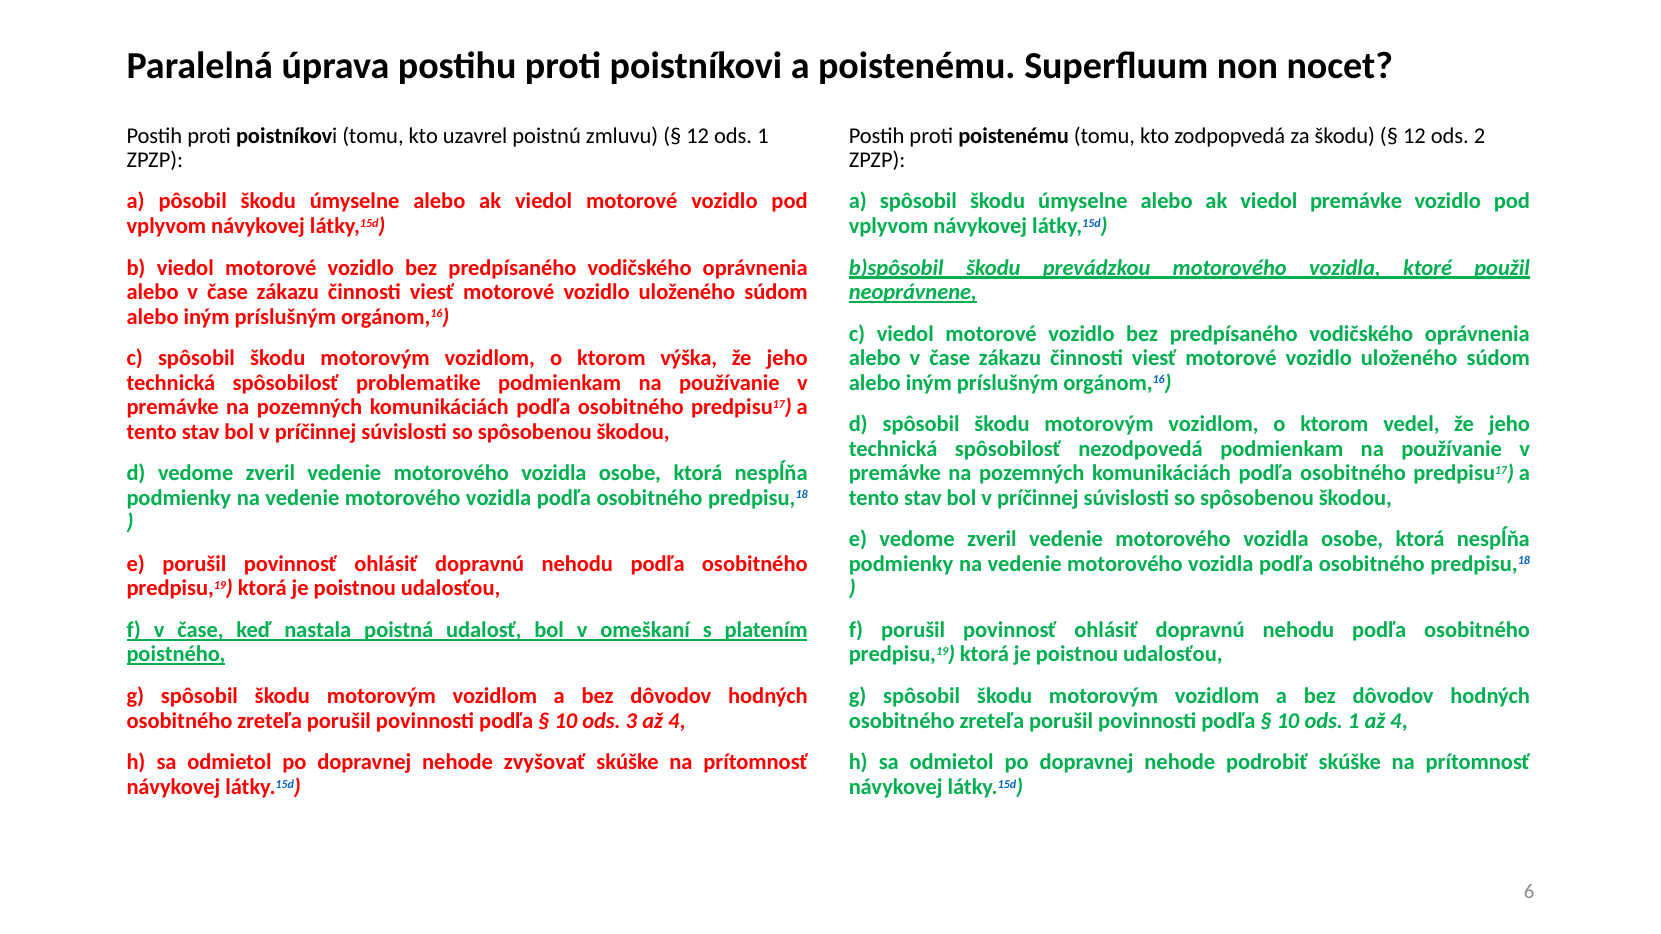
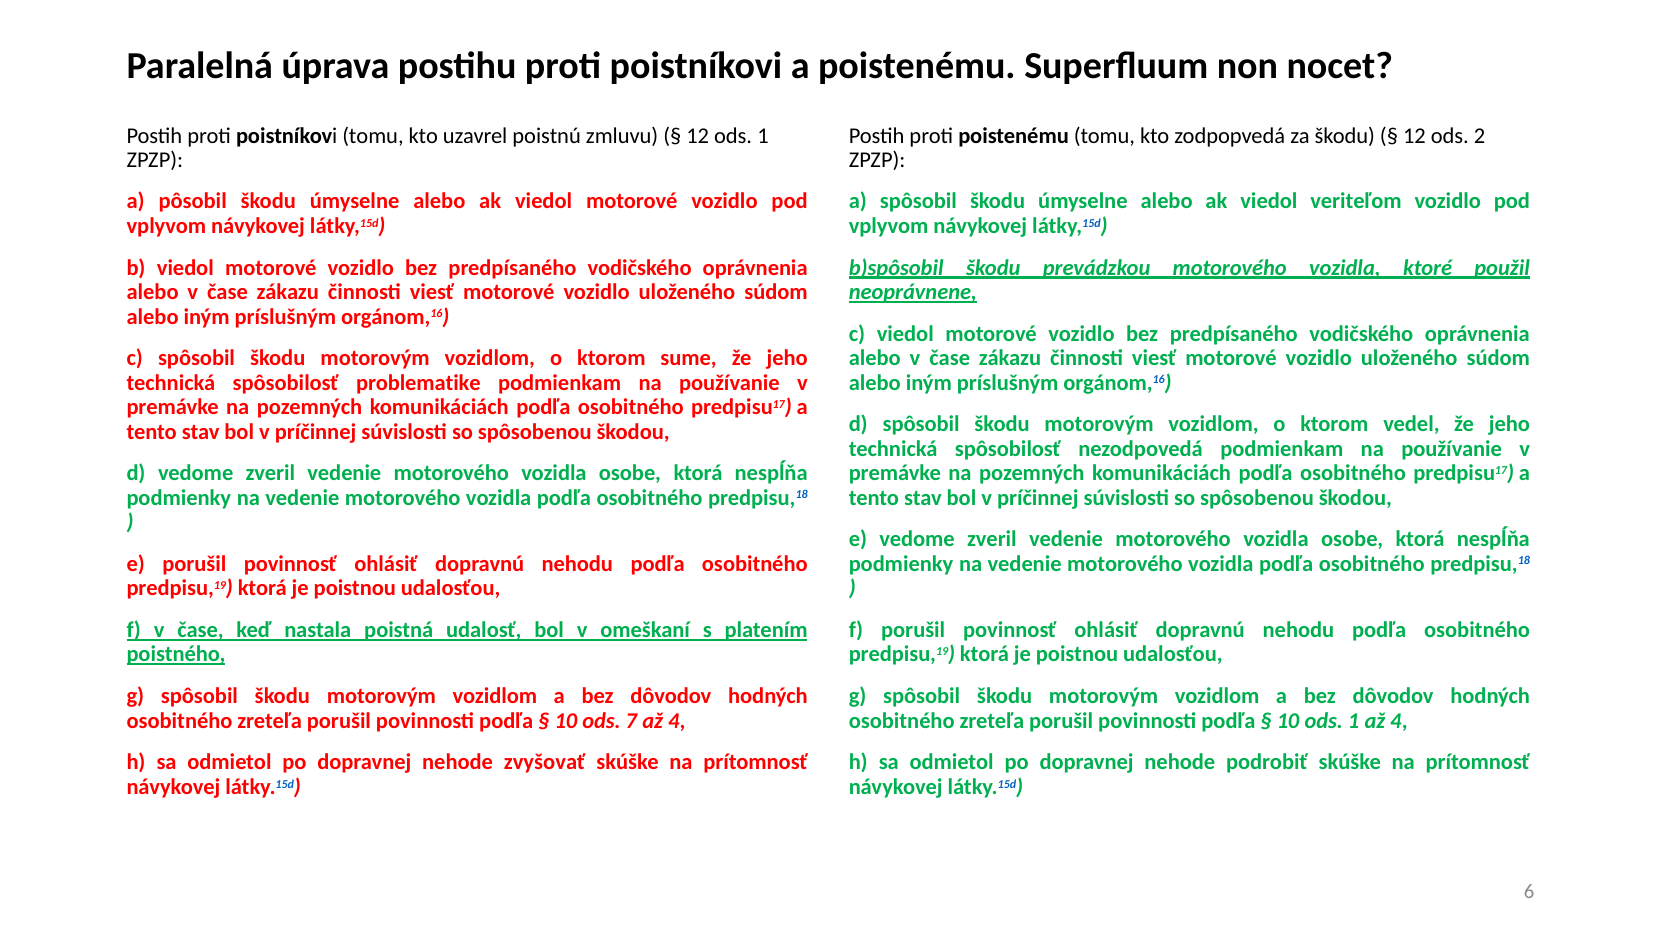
viedol premávke: premávke -> veriteľom (1356, 202)
výška: výška -> sume (689, 359)
3: 3 -> 7 (631, 721)
